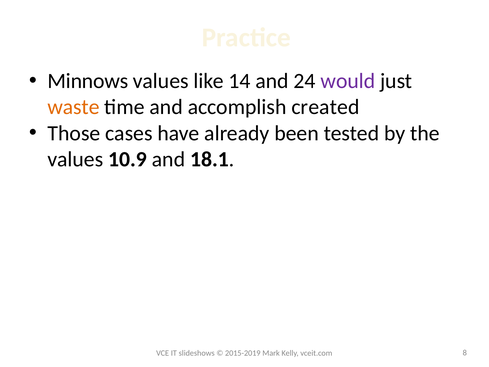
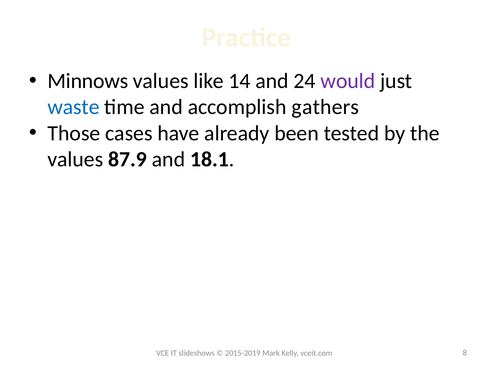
waste colour: orange -> blue (74, 107)
created: created -> gathers (325, 107)
10.9: 10.9 -> 87.9 (128, 159)
